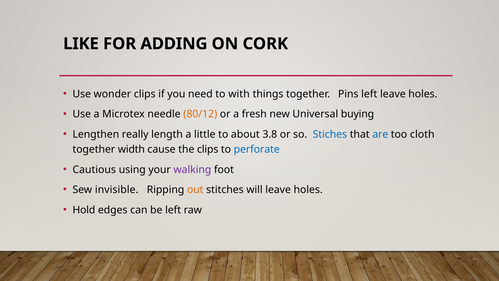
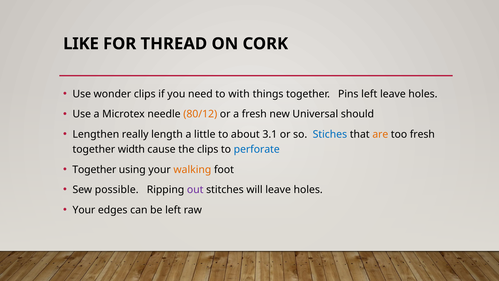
ADDING: ADDING -> THREAD (174, 44)
buying: buying -> should (357, 114)
3.8: 3.8 -> 3.1 (270, 134)
are colour: blue -> orange (380, 134)
too cloth: cloth -> fresh (422, 134)
Cautious: Cautious -> Together (94, 169)
walking colour: purple -> orange (192, 169)
invisible: invisible -> possible (117, 190)
out colour: orange -> purple (195, 190)
Hold: Hold -> Your (84, 210)
